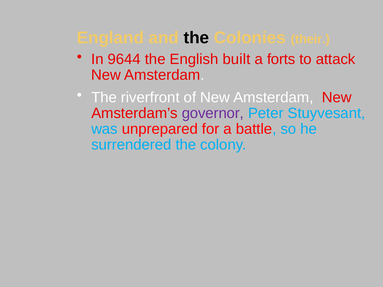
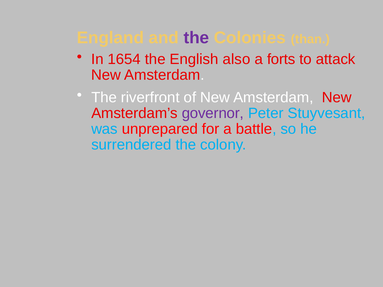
the colour: black -> purple (196, 38)
their: their -> than (310, 39)
9644: 9644 -> 1654 (124, 59)
built: built -> also (236, 59)
